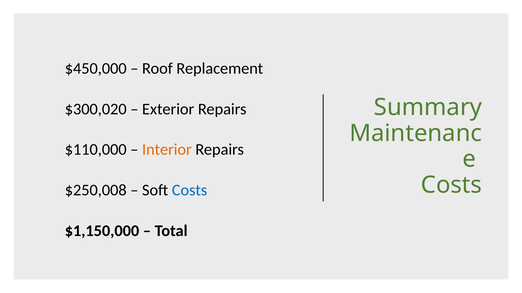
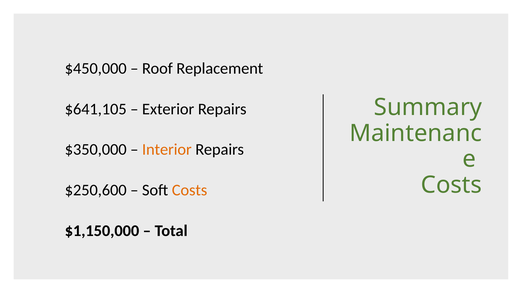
$300,020: $300,020 -> $641,105 (96, 109)
$110,000: $110,000 -> $350,000 (96, 150)
$250,008: $250,008 -> $250,600 (96, 191)
Costs colour: blue -> orange (190, 191)
